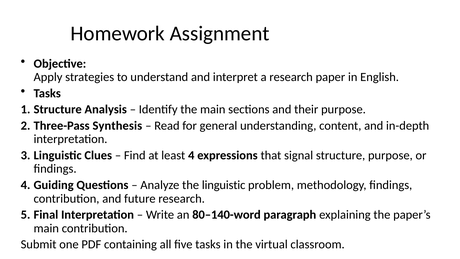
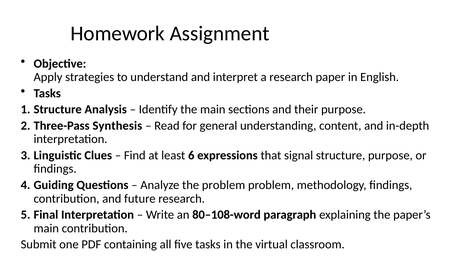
least 4: 4 -> 6 (191, 155)
the linguistic: linguistic -> problem (224, 185)
80–140-word: 80–140-word -> 80–108-word (227, 215)
